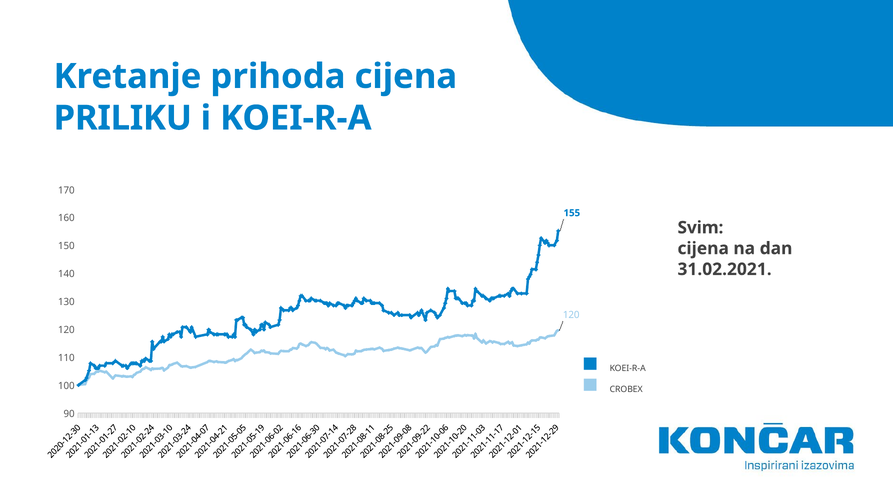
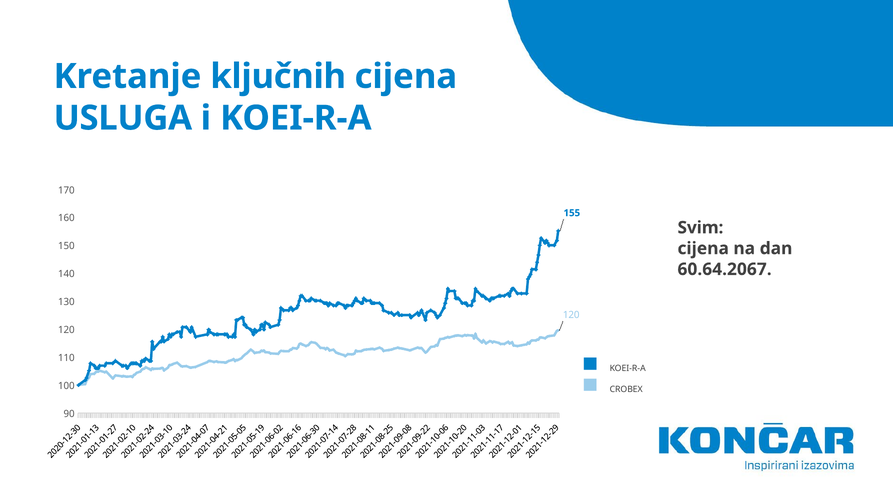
prihoda: prihoda -> ključnih (278, 77)
PRILIKU: PRILIKU -> USLUGA (123, 118)
31.02.2021: 31.02.2021 -> 60.64.2067 (725, 269)
